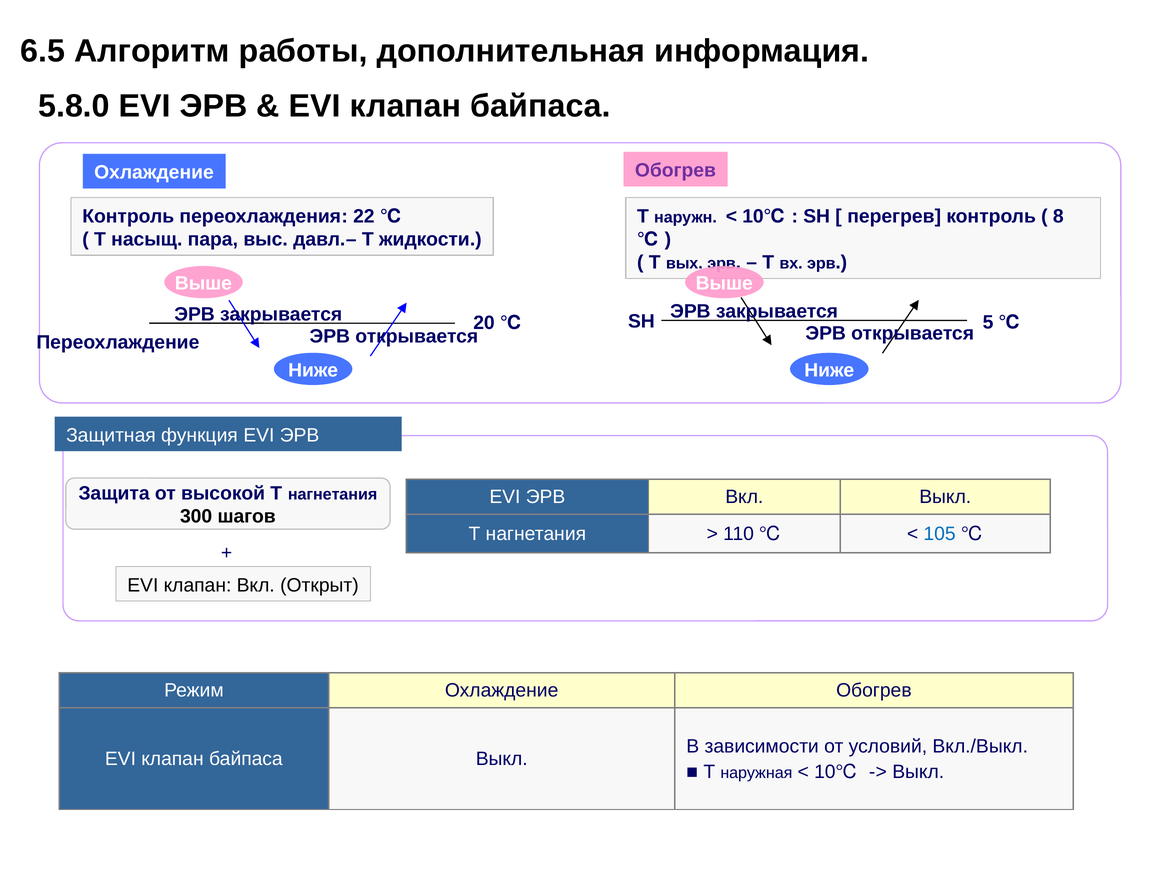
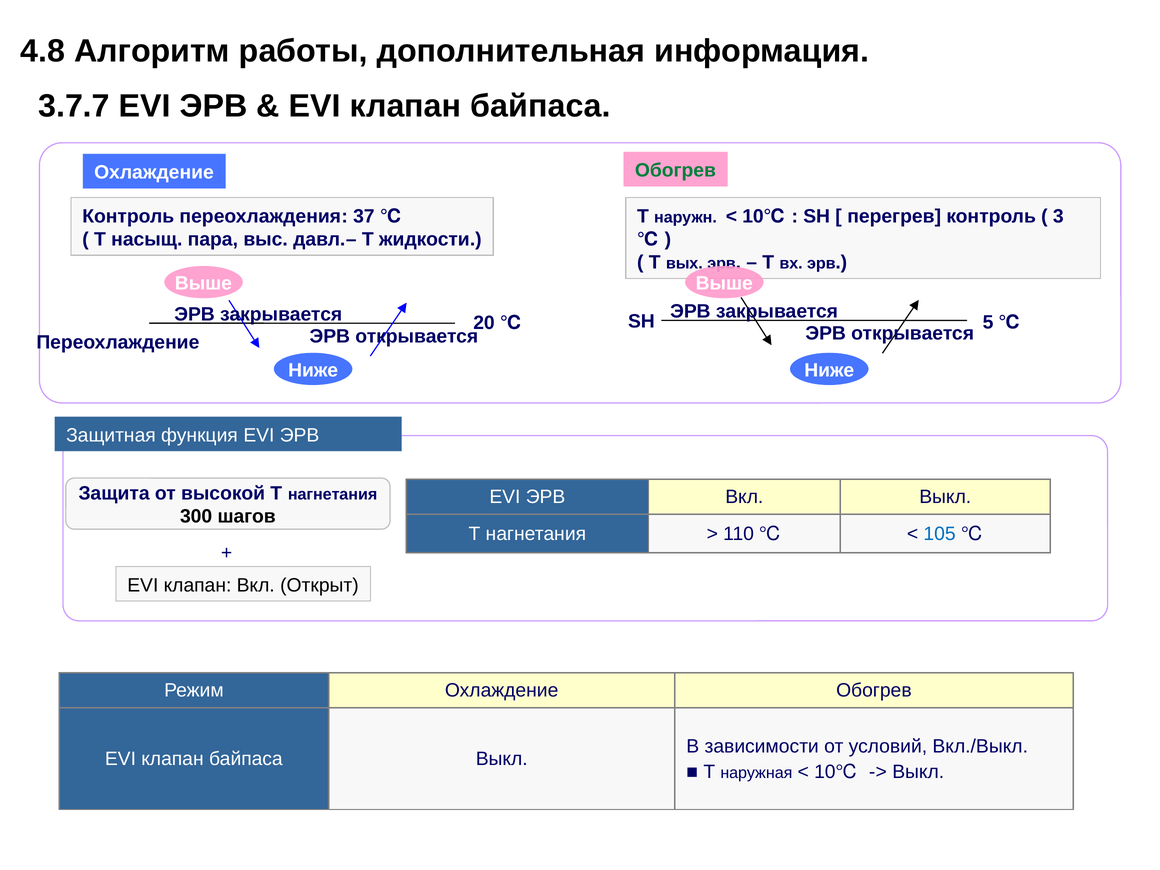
6.5: 6.5 -> 4.8 (43, 51)
5.8.0: 5.8.0 -> 3.7.7 (74, 106)
Обогрев colour: purple -> green (675, 170)
22: 22 -> 37 (364, 216)
8: 8 -> 3 (1058, 216)
